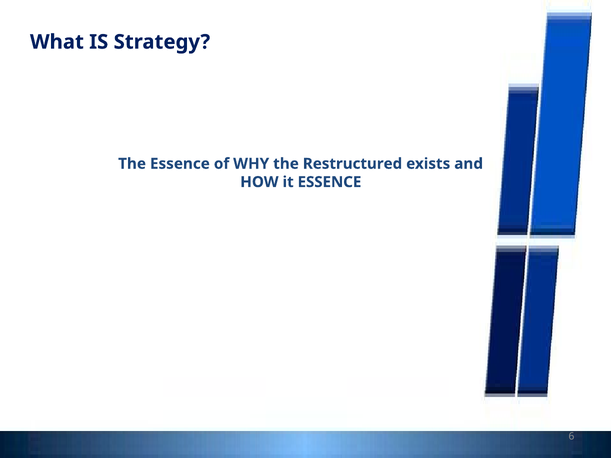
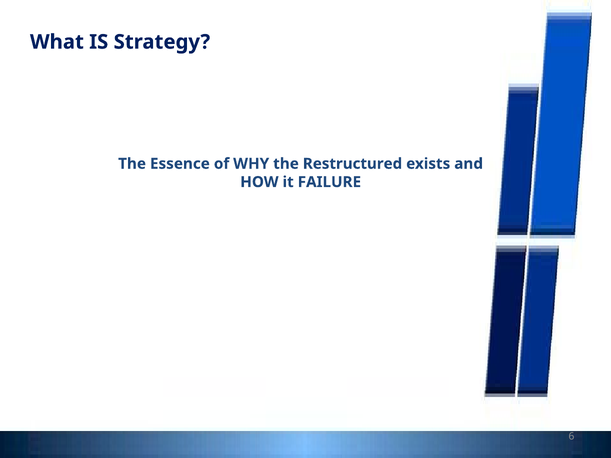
it ESSENCE: ESSENCE -> FAILURE (329, 182)
